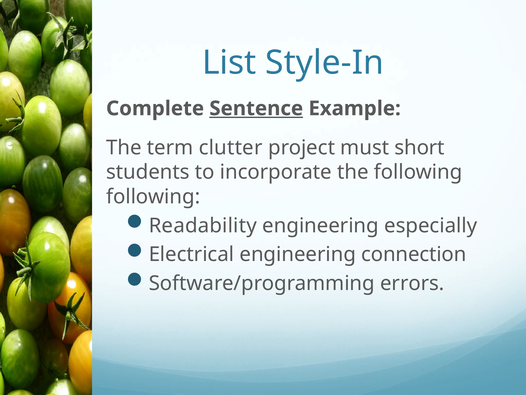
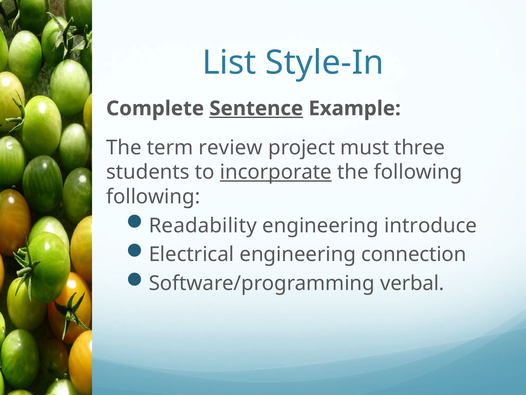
clutter: clutter -> review (231, 147)
short: short -> three (420, 147)
incorporate underline: none -> present (276, 172)
especially: especially -> introduce (431, 225)
errors: errors -> verbal (412, 283)
